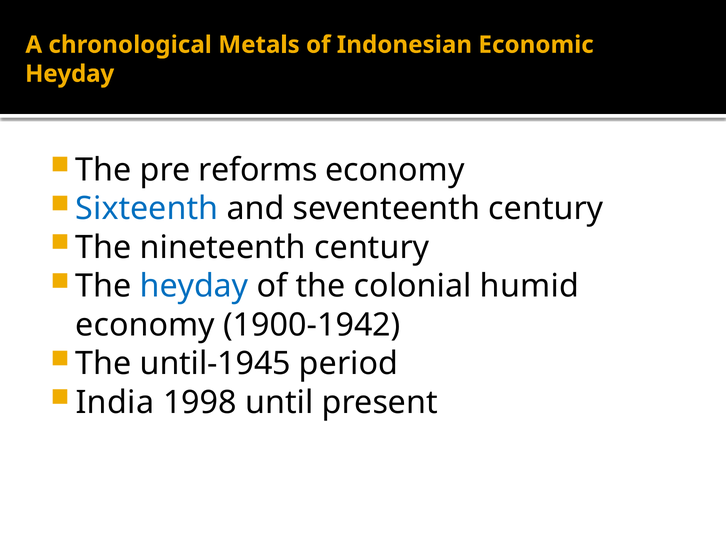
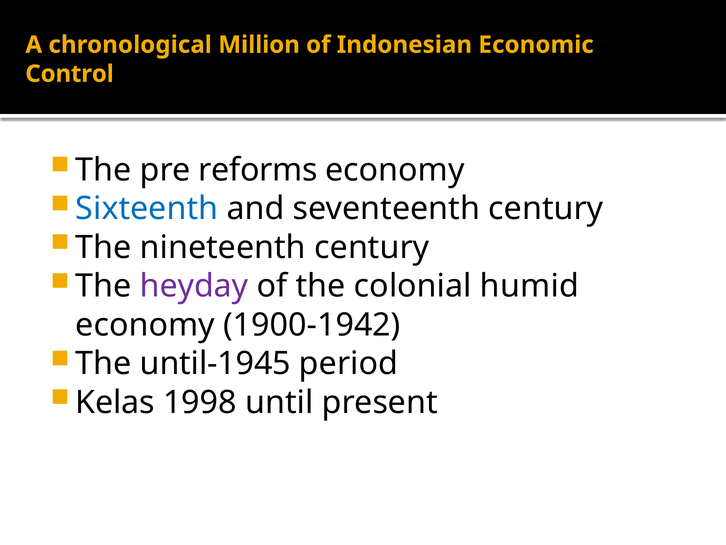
Metals: Metals -> Million (259, 45)
Heyday: Heyday -> Control (70, 74)
heyday colour: blue -> purple (194, 286)
India: India -> Kelas (115, 402)
